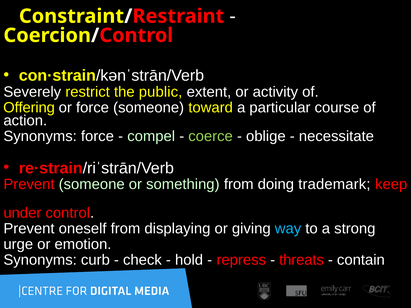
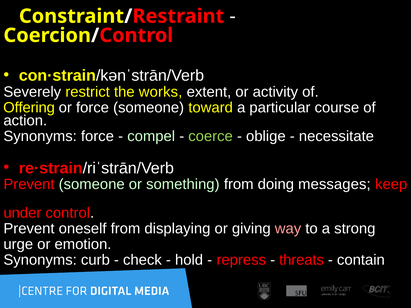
public: public -> works (161, 92)
trademark: trademark -> messages (334, 185)
way colour: light blue -> pink (288, 229)
